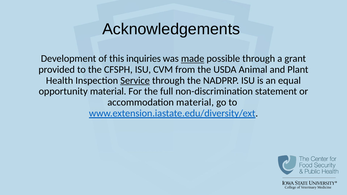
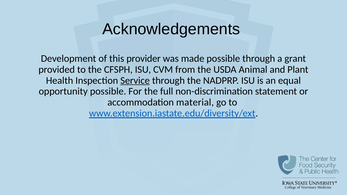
inquiries: inquiries -> provider (144, 59)
made underline: present -> none (193, 59)
opportunity material: material -> possible (108, 91)
